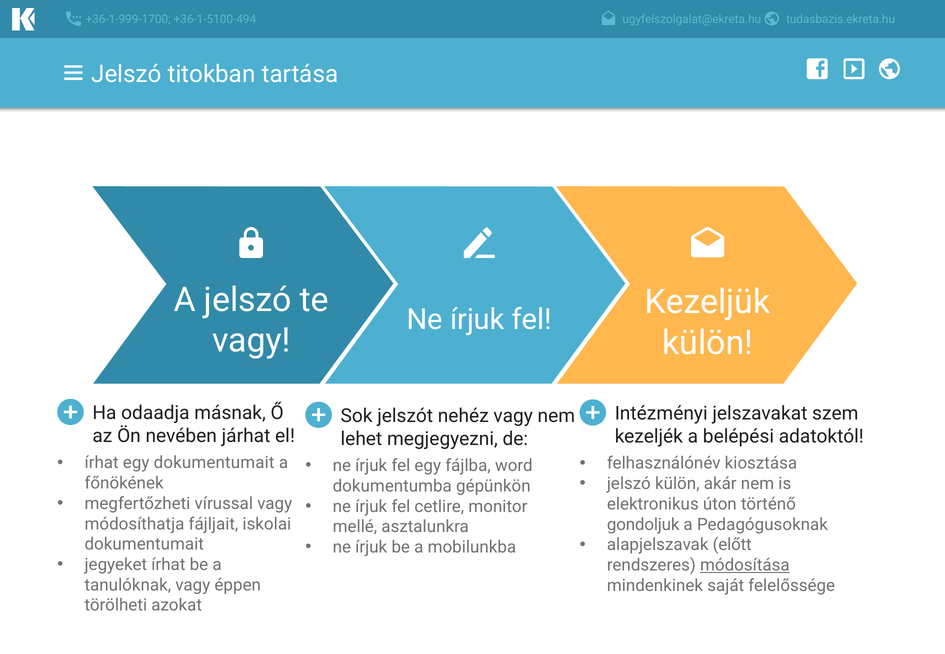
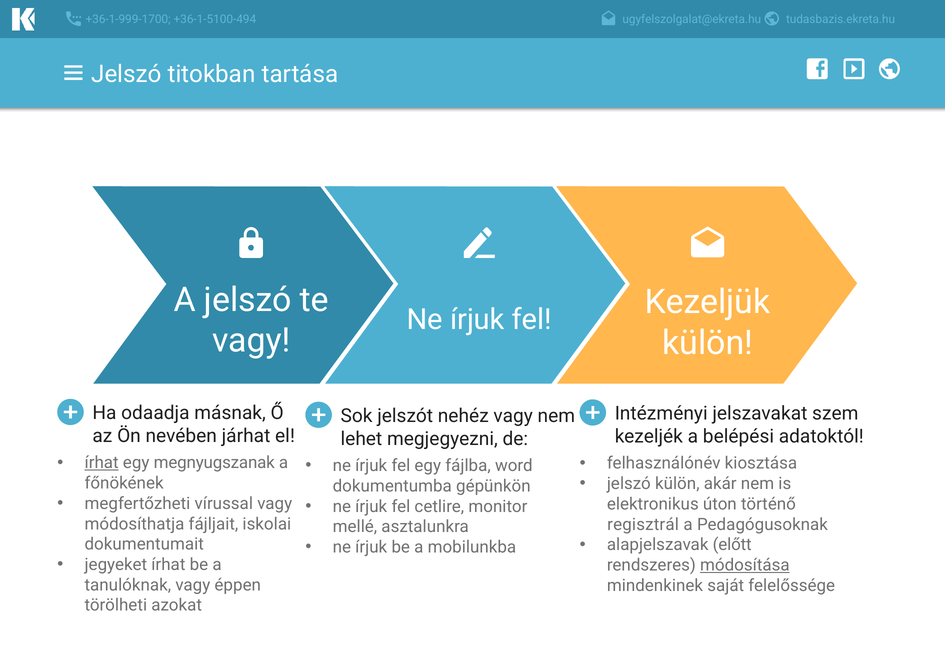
írhat underline: none -> present (102, 463)
egy dokumentumait: dokumentumait -> megnyugszanak (214, 463)
gondoljuk: gondoljuk -> regisztrál (643, 525)
